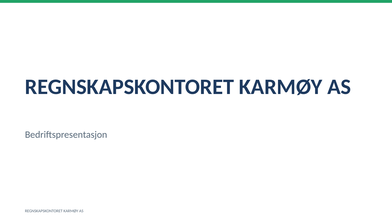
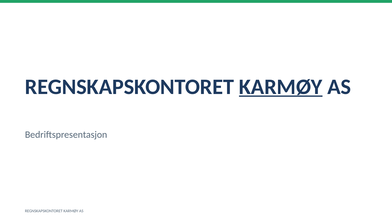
KARMØY underline: none -> present (281, 87)
